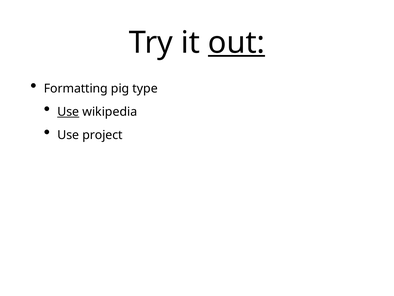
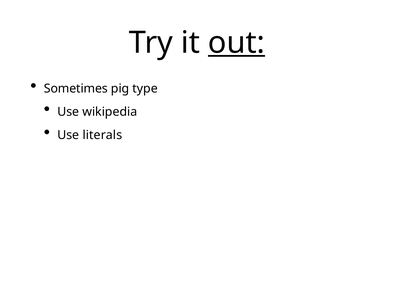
Formatting: Formatting -> Sometimes (76, 88)
Use underline: present -> none (68, 112)
project: project -> literals (102, 135)
